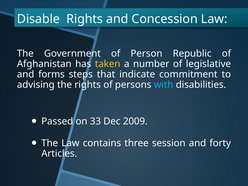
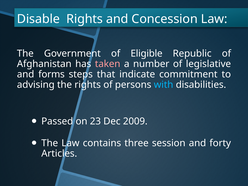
Person: Person -> Eligible (147, 54)
taken colour: yellow -> pink (108, 64)
33: 33 -> 23 (95, 121)
